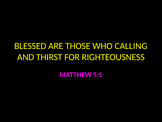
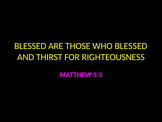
WHO CALLING: CALLING -> BLESSED (131, 46)
